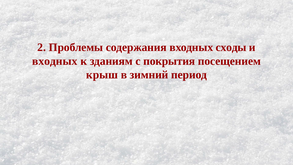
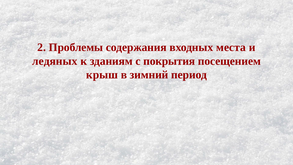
сходы: сходы -> места (231, 47)
входных: входных -> ледяных (55, 61)
